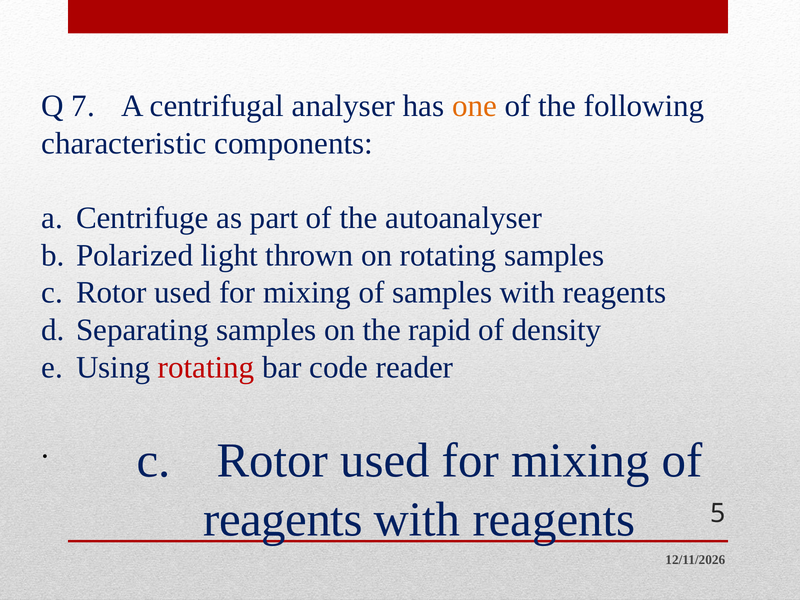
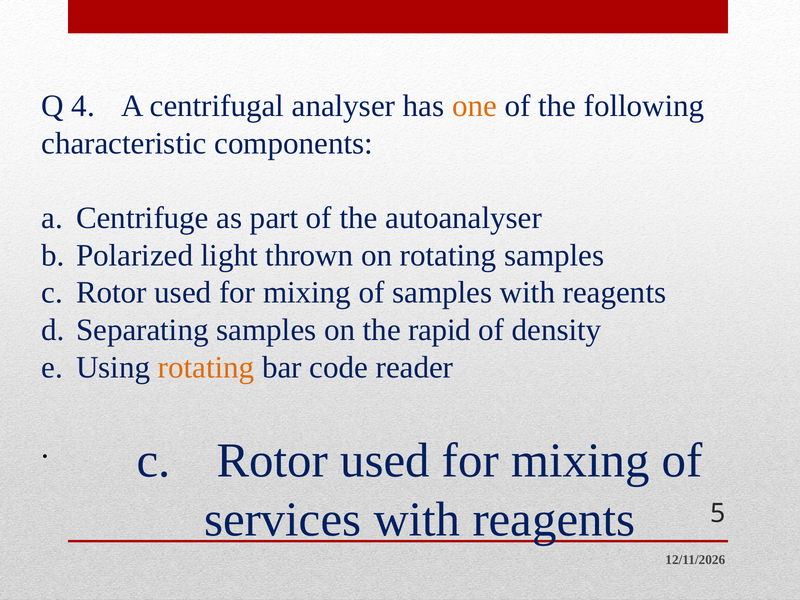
7: 7 -> 4 (83, 106)
rotating colour: red -> orange (206, 367)
reagents: reagents -> services (283, 519)
